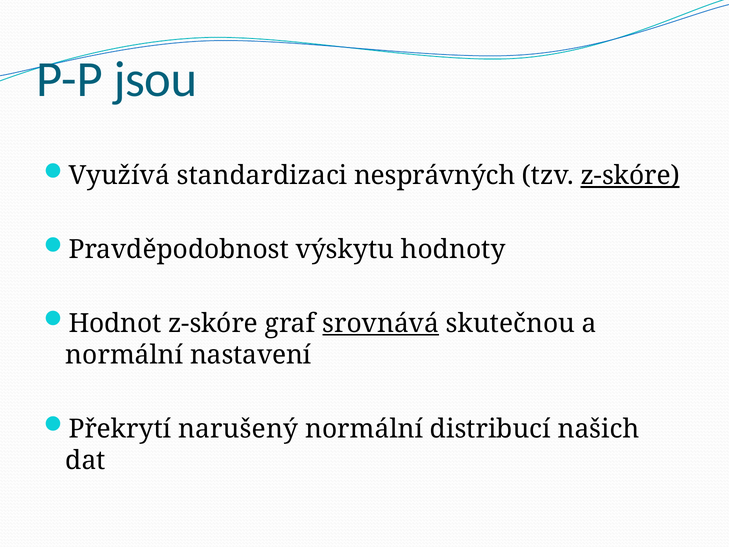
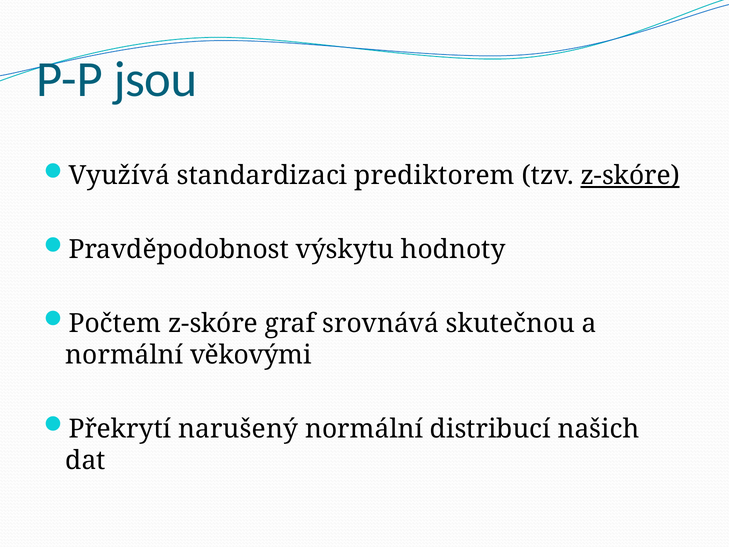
nesprávných: nesprávných -> prediktorem (435, 176)
Hodnot: Hodnot -> Počtem (115, 323)
srovnává underline: present -> none (381, 323)
nastavení: nastavení -> věkovými (251, 355)
